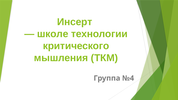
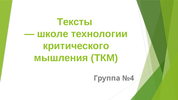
Инсерт: Инсерт -> Тексты (75, 22)
